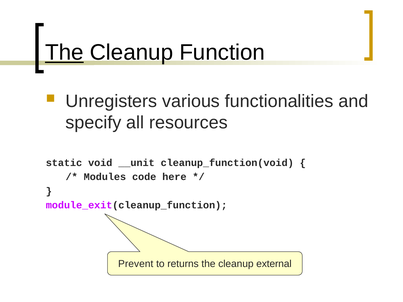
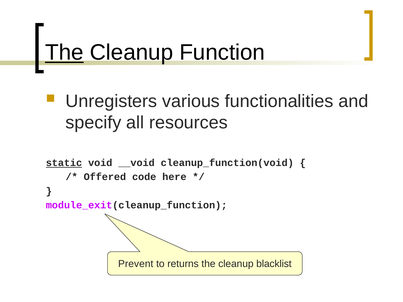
static underline: none -> present (64, 163)
__unit: __unit -> __void (137, 163)
Modules: Modules -> Offered (105, 177)
external: external -> blacklist (274, 264)
